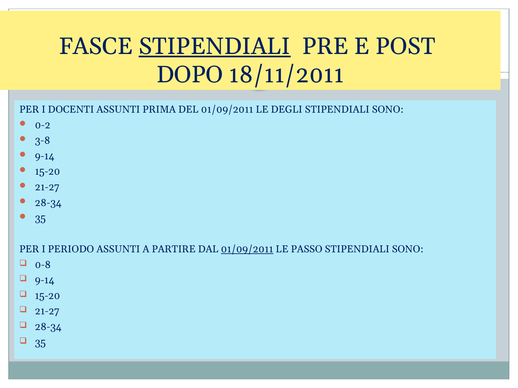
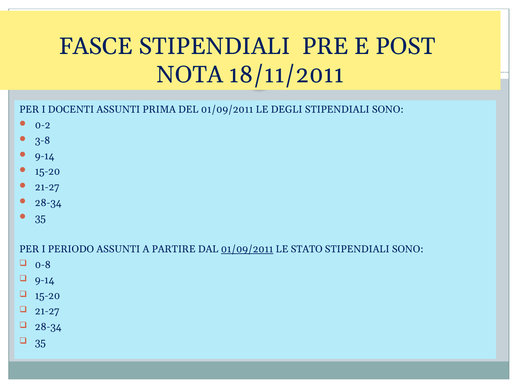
STIPENDIALI underline: present -> none (215, 46)
DOPO: DOPO -> NOTA (190, 75)
PASSO: PASSO -> STATO (307, 250)
